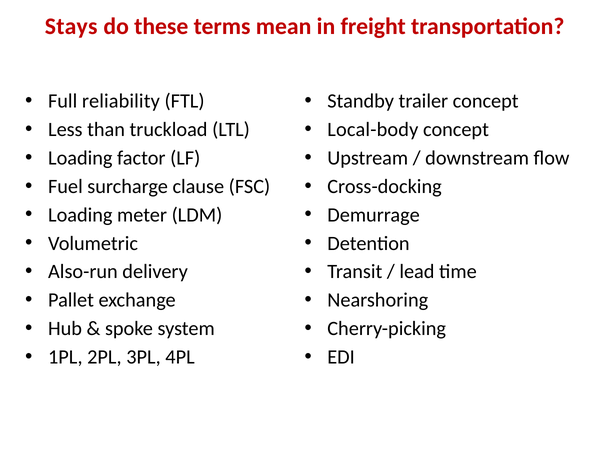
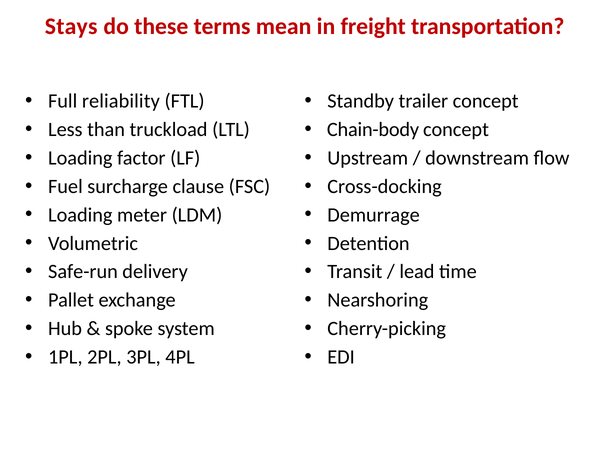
Local-body: Local-body -> Chain-body (373, 130)
Also-run: Also-run -> Safe-run (83, 272)
